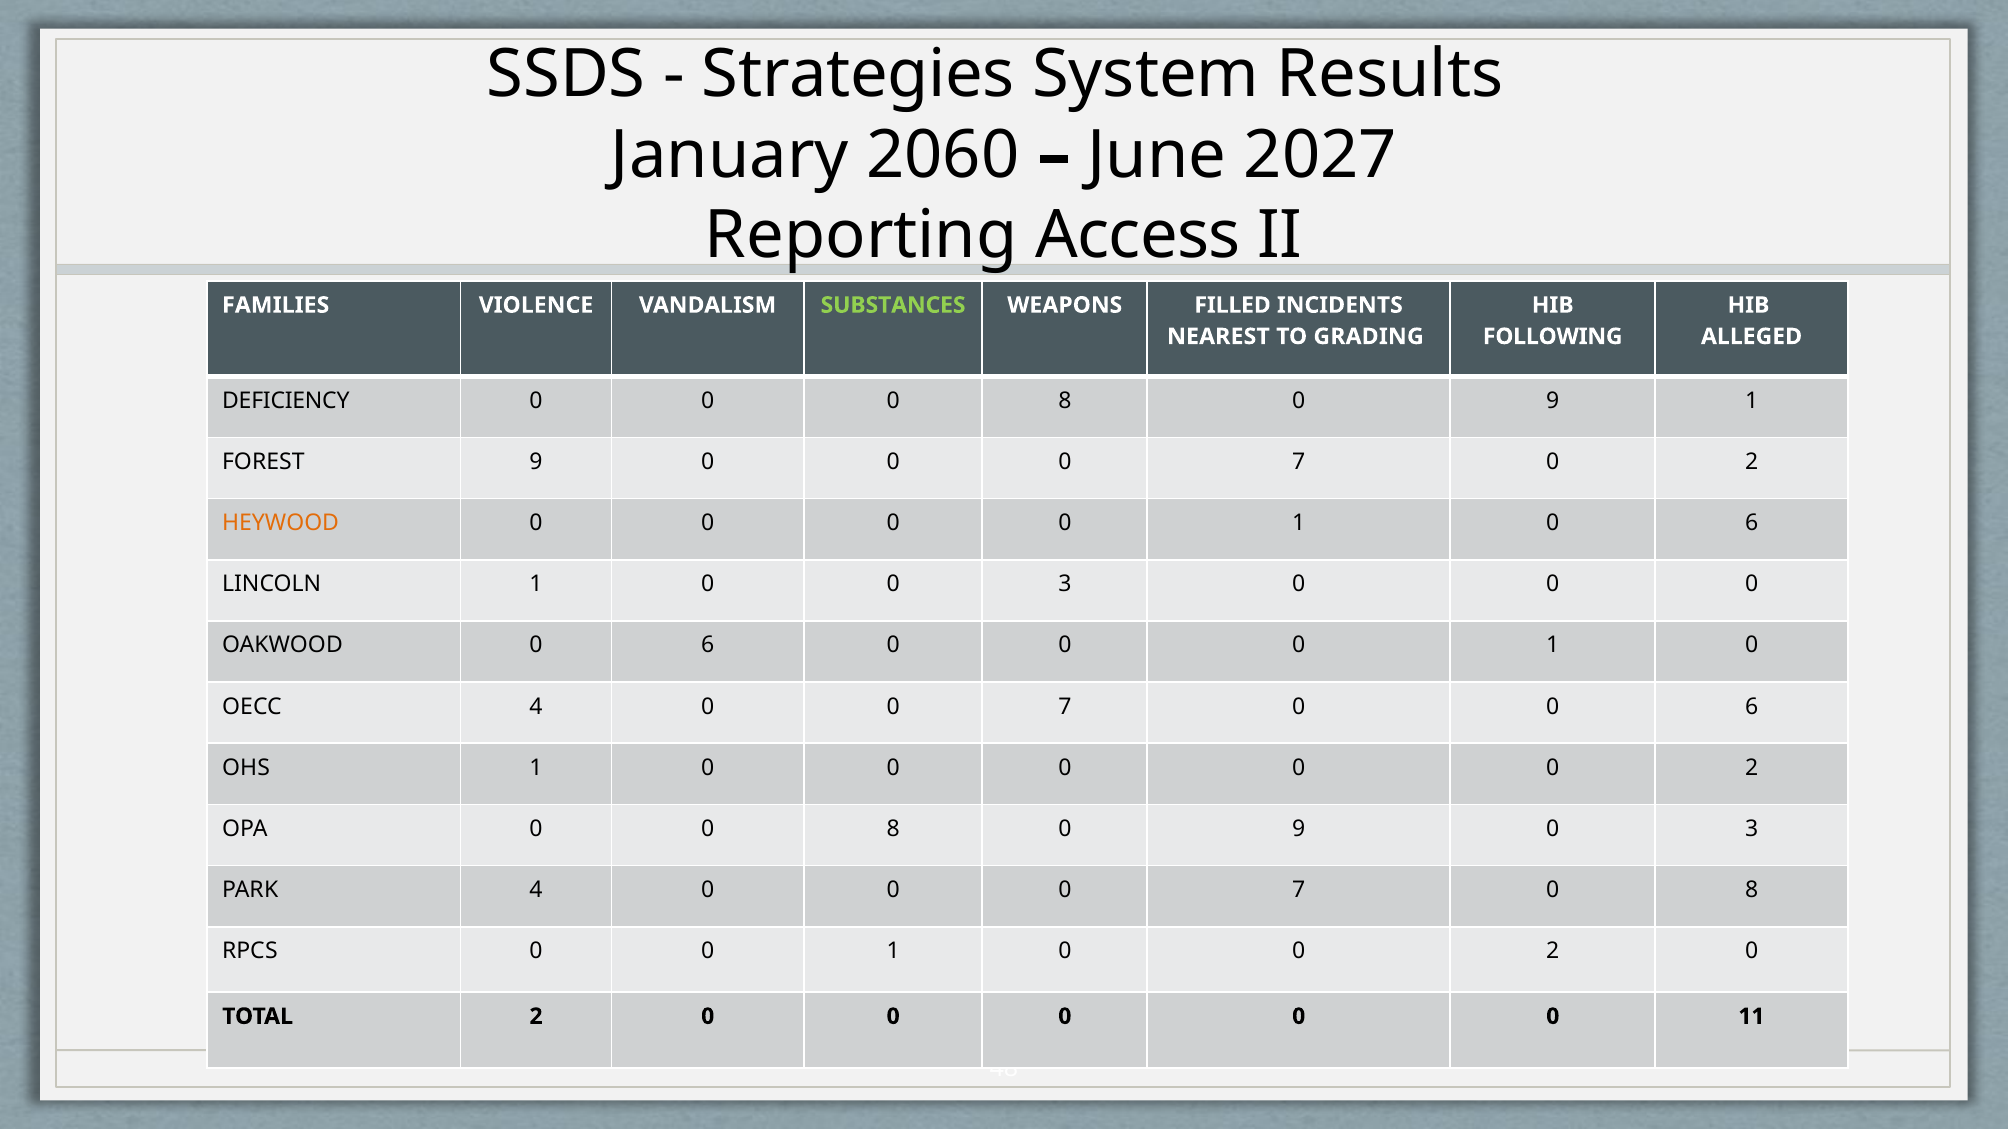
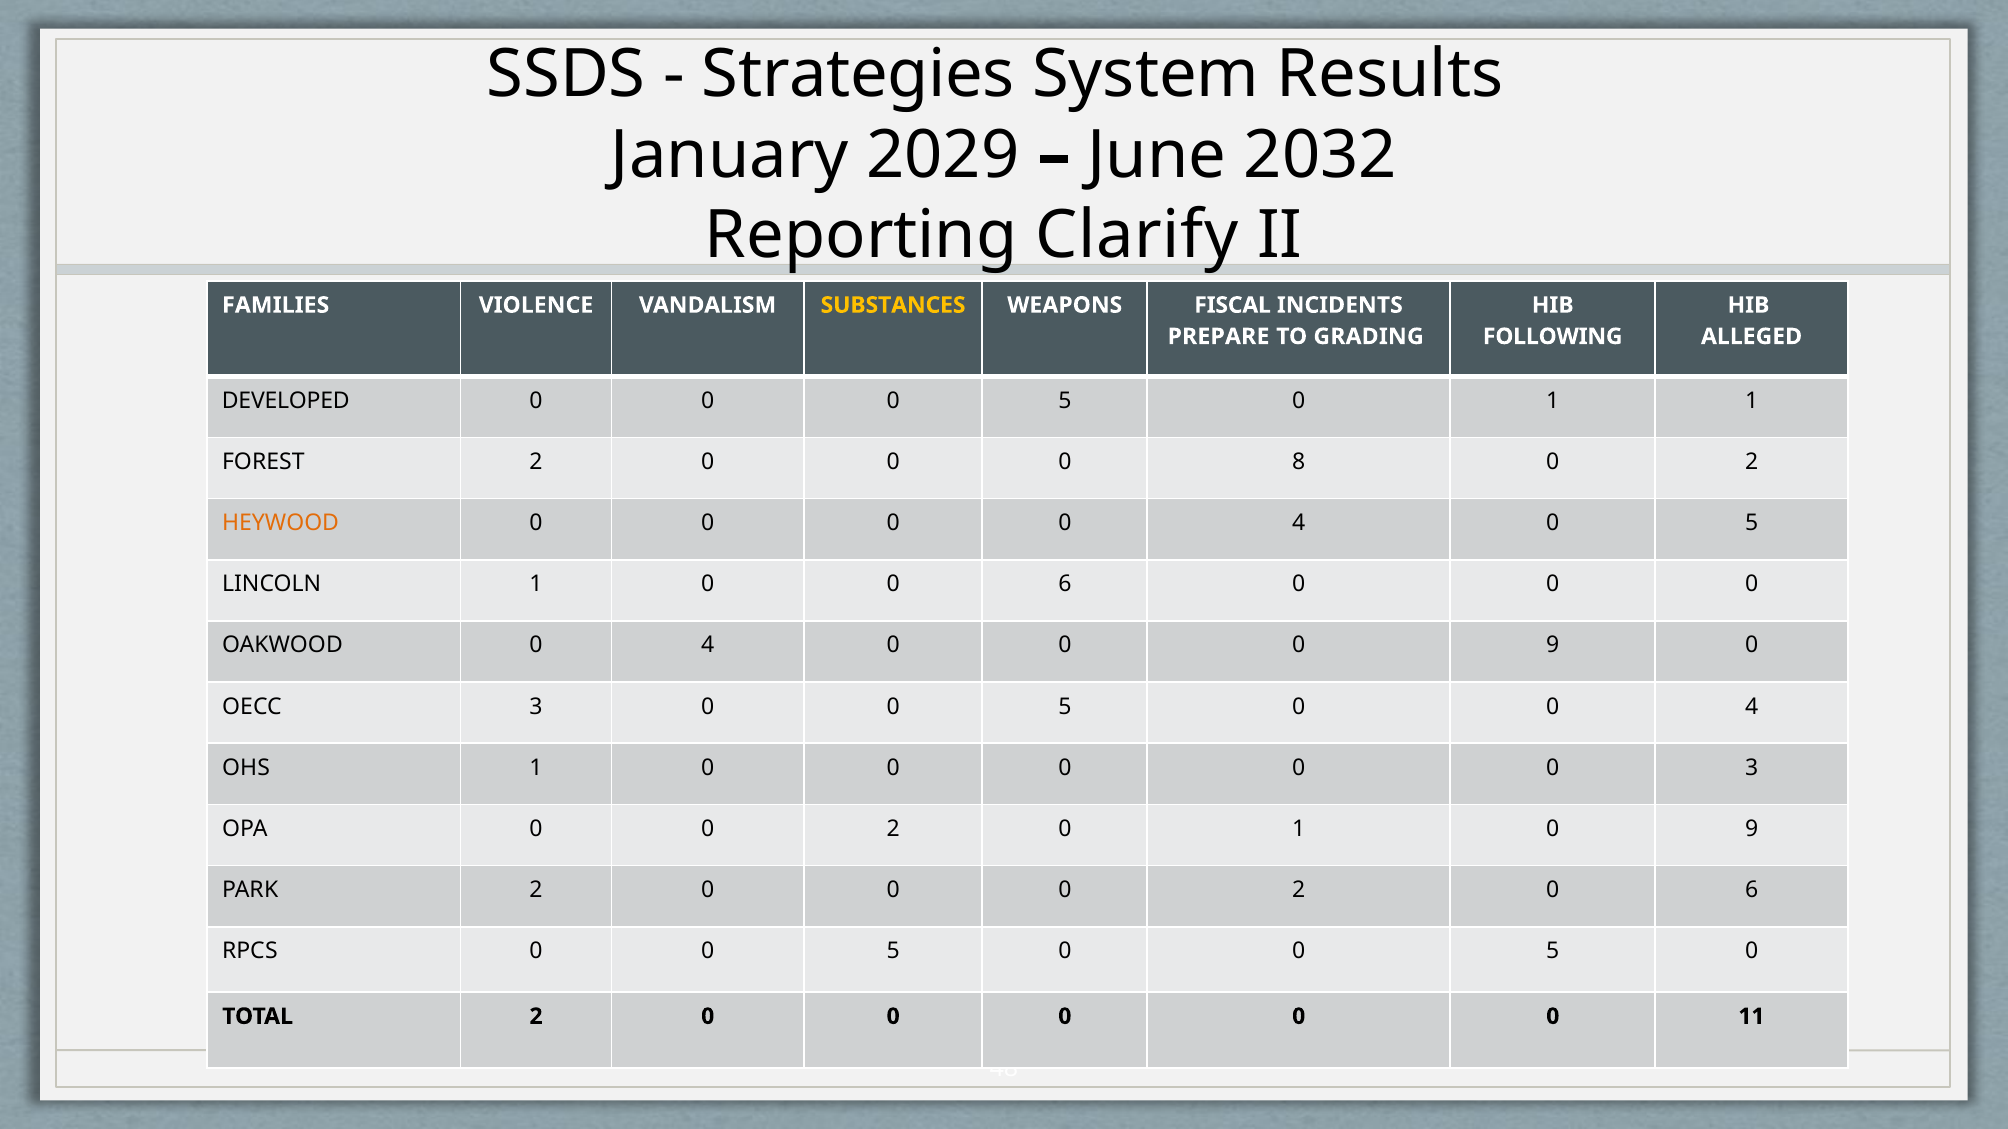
2060: 2060 -> 2029 (943, 155)
2027: 2027 -> 2032 (1320, 155)
Access: Access -> Clarify (1137, 236)
SUBSTANCES colour: light green -> yellow (893, 305)
FILLED: FILLED -> FISCAL (1233, 305)
NEAREST: NEAREST -> PREPARE (1218, 337)
DEFICIENCY: DEFICIENCY -> DEVELOPED (286, 401)
0 0 0 8: 8 -> 5 (1065, 401)
9: 9 -> 1 (1553, 401)
FOREST 9: 9 -> 2 (536, 462)
7: 7 -> 8 (1299, 462)
1: 1 -> 4 (1299, 523)
6: 6 -> 5 (1752, 523)
0 0 3: 3 -> 6 (1065, 584)
OAKWOOD 0 6: 6 -> 4 (708, 646)
1: 1 -> 9 (1553, 646)
OECC 4: 4 -> 3 (536, 707)
7: 7 -> 5 (1065, 707)
6: 6 -> 4 (1752, 707)
0 0 0 2: 2 -> 3 (1752, 768)
OPA 0 0 8: 8 -> 2 (893, 829)
9: 9 -> 1 (1299, 829)
3: 3 -> 9 (1752, 829)
PARK 4: 4 -> 2 (536, 890)
7: 7 -> 2 (1299, 890)
8: 8 -> 6 (1752, 890)
RPCS 0 0 1: 1 -> 5 (893, 952)
2: 2 -> 5 (1553, 952)
